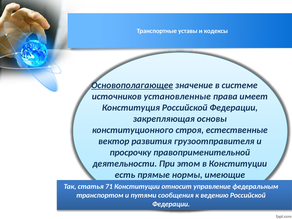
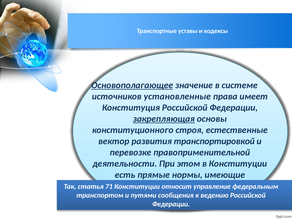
закрепляющая underline: none -> present (164, 119)
грузоотправителя: грузоотправителя -> транспортировкой (214, 141)
просрочку: просрочку -> перевозке (130, 152)
